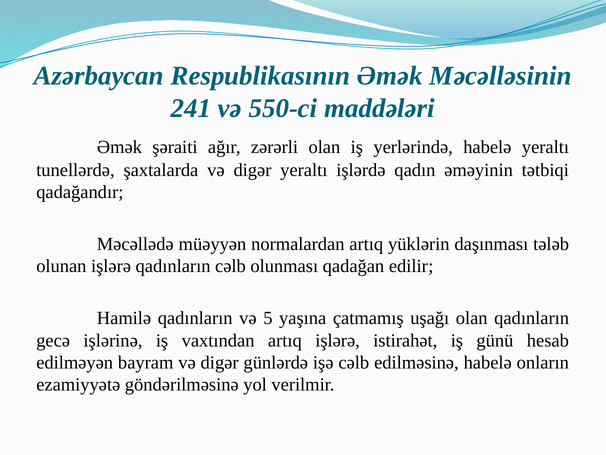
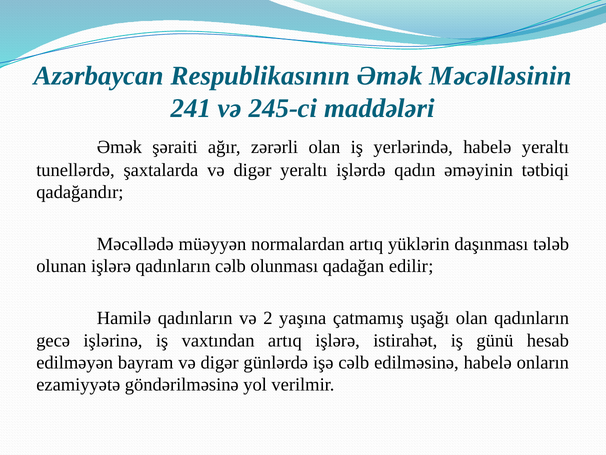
550-ci: 550-ci -> 245-ci (283, 108)
5: 5 -> 2 (268, 318)
